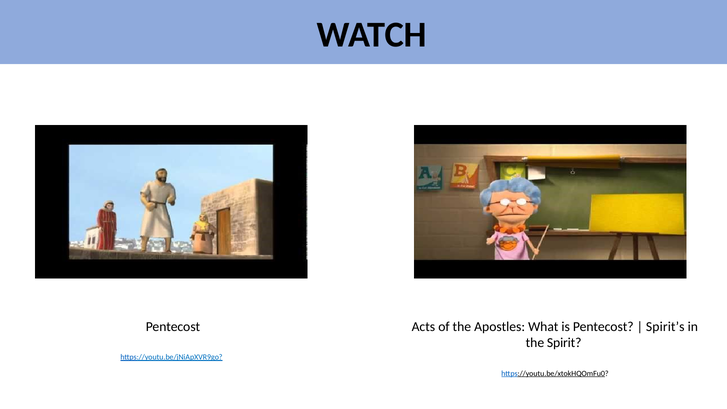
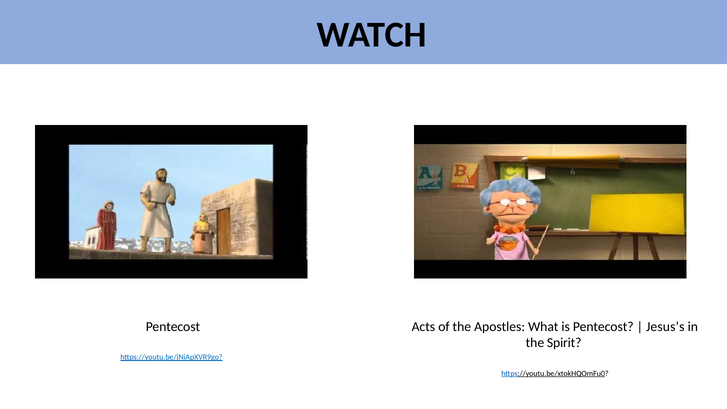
Spirit’s: Spirit’s -> Jesus’s (665, 326)
